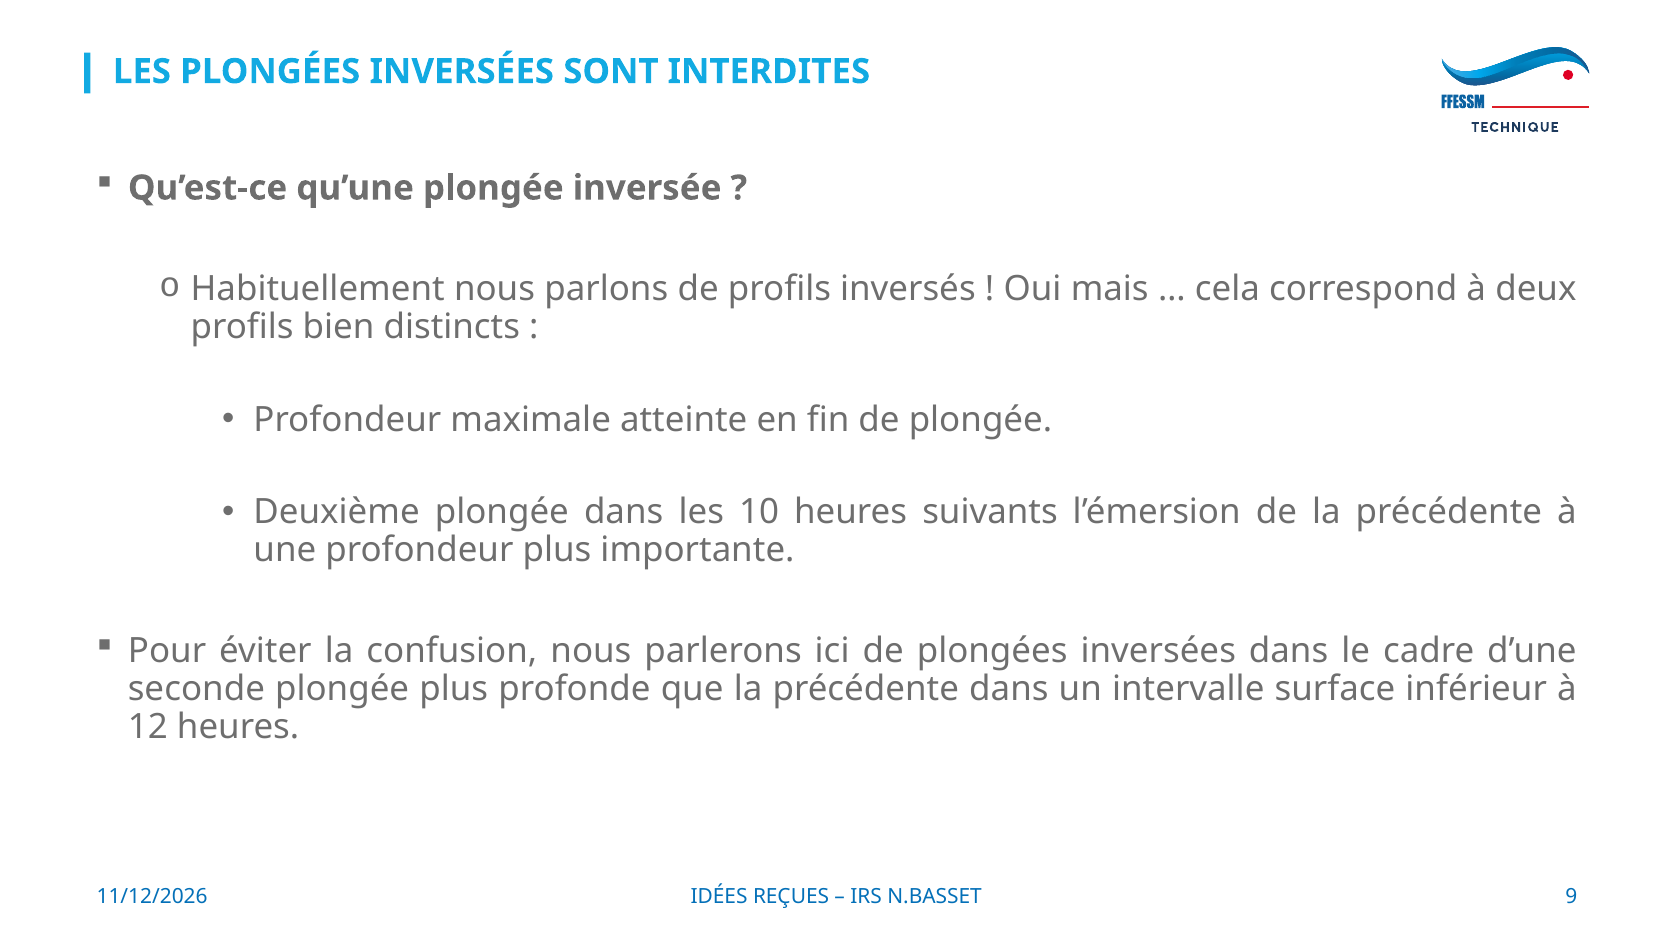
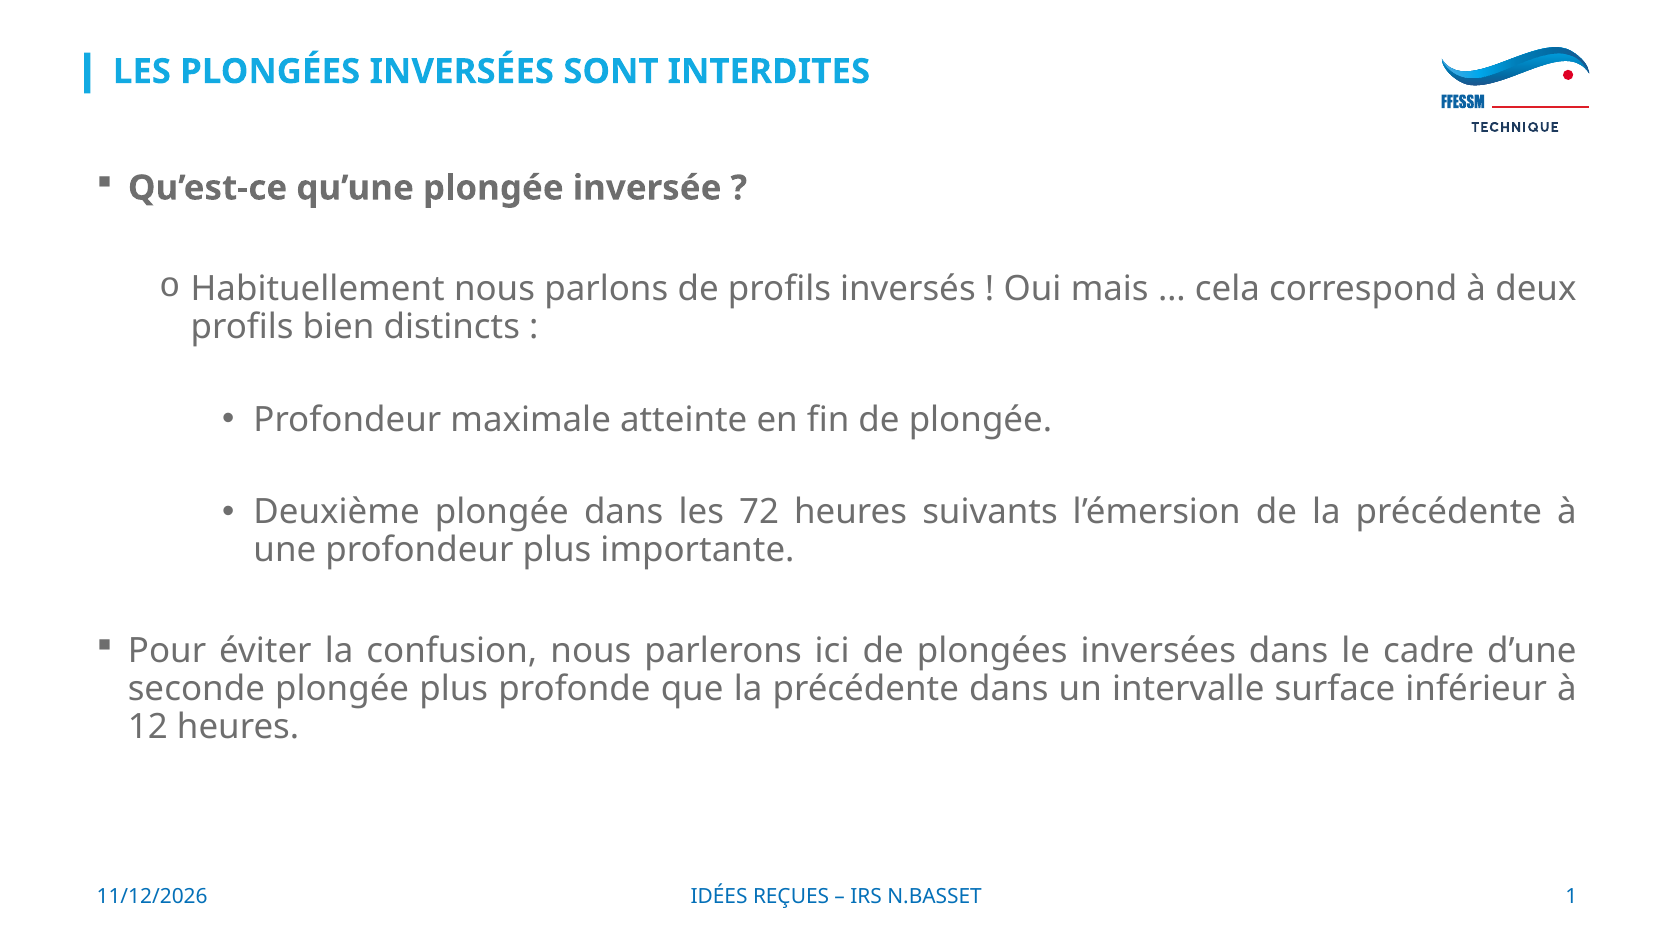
10: 10 -> 72 (759, 512)
9: 9 -> 1 (1571, 897)
